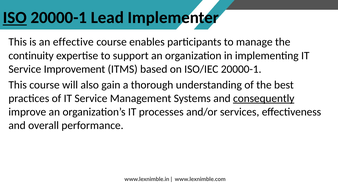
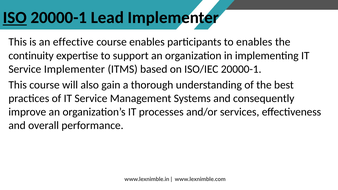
to manage: manage -> enables (254, 42)
Service Improvement: Improvement -> Implementer (74, 69)
consequently underline: present -> none (264, 98)
